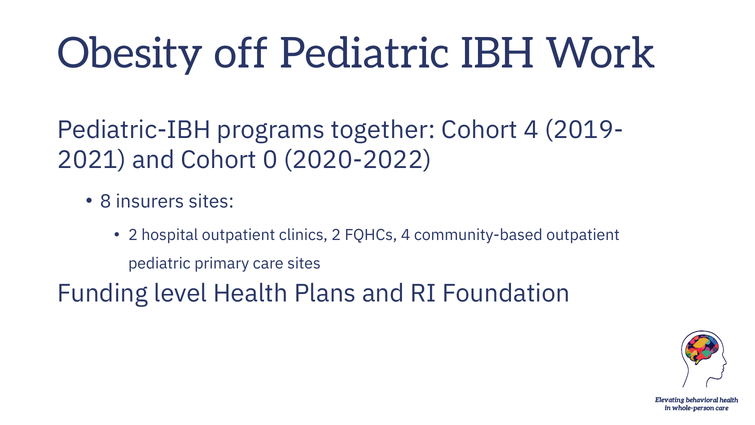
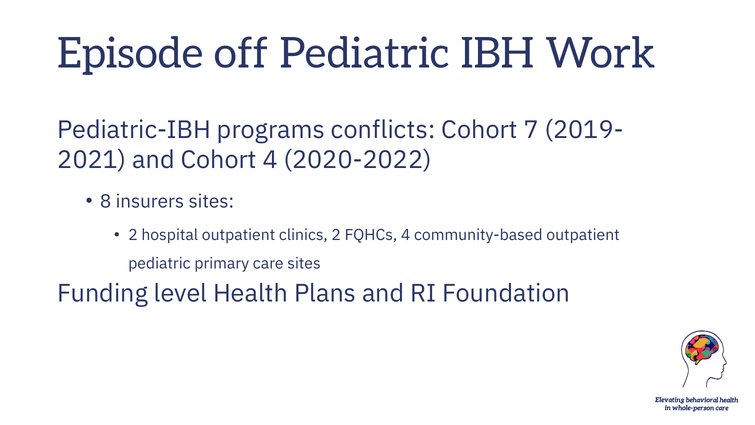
Obesity: Obesity -> Episode (130, 54)
together: together -> conflicts (383, 130)
Cohort 4: 4 -> 7 (531, 130)
Cohort 0: 0 -> 4 (270, 160)
